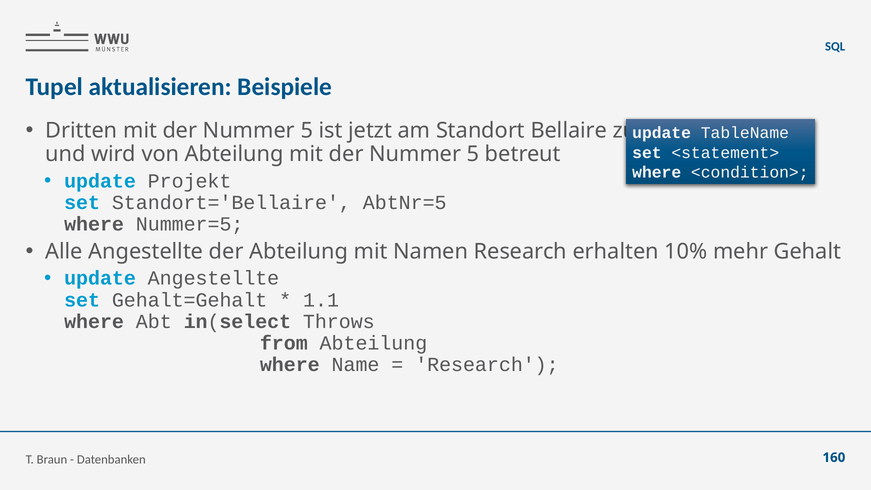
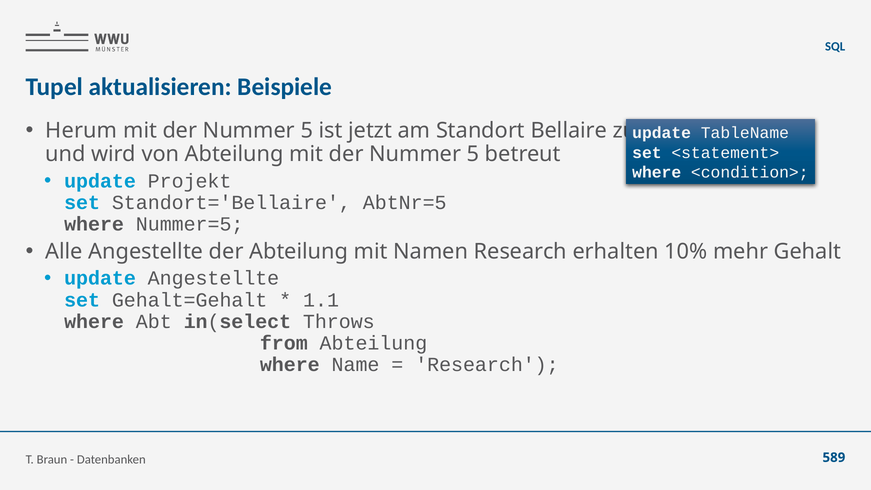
Dritten: Dritten -> Herum (81, 131)
160: 160 -> 589 (834, 457)
